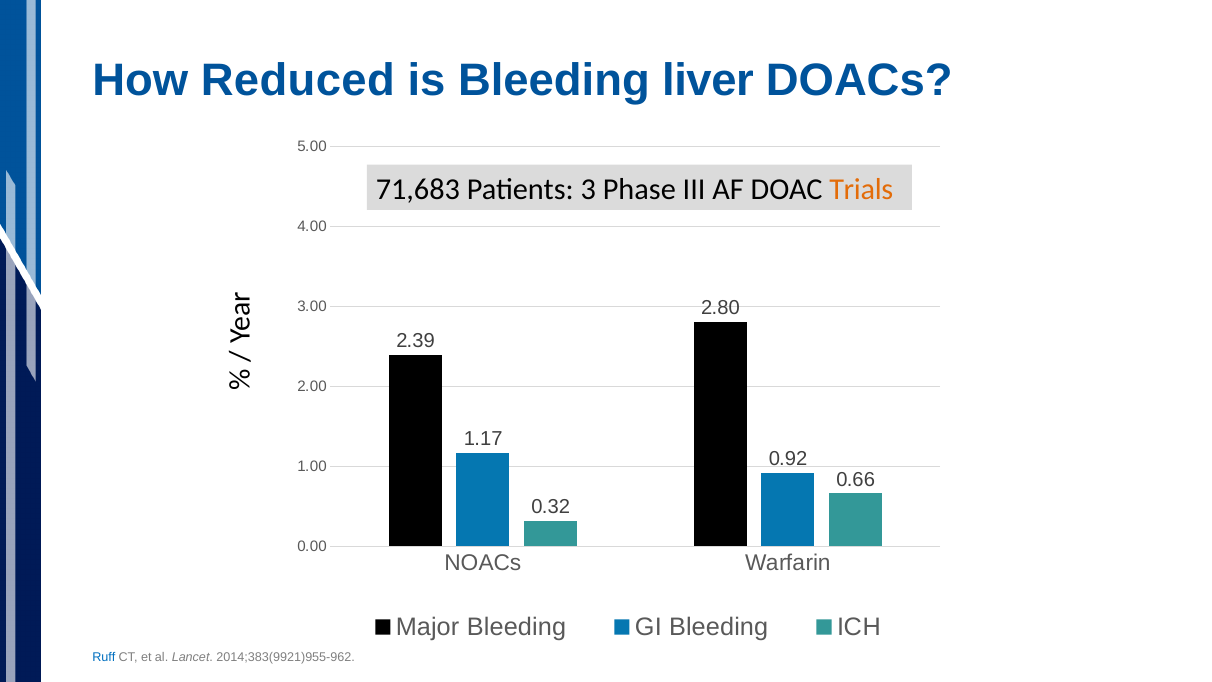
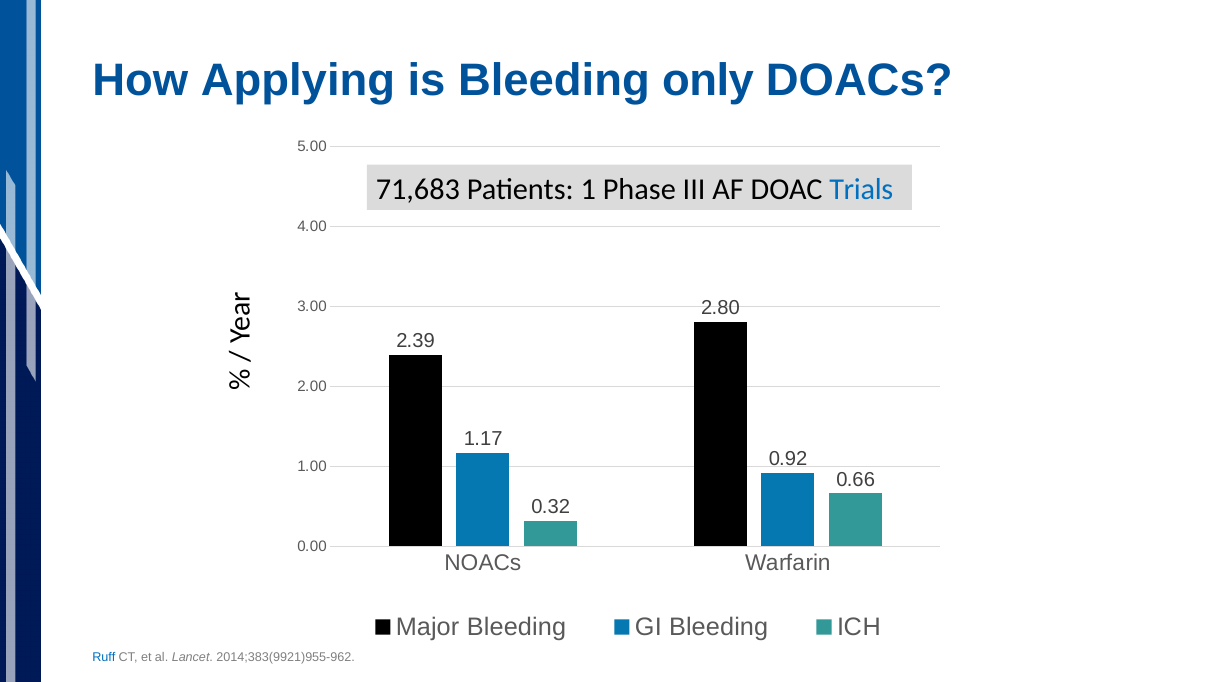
Reduced: Reduced -> Applying (298, 81)
liver: liver -> only (708, 81)
3: 3 -> 1 (588, 189)
Trials colour: orange -> blue (861, 189)
